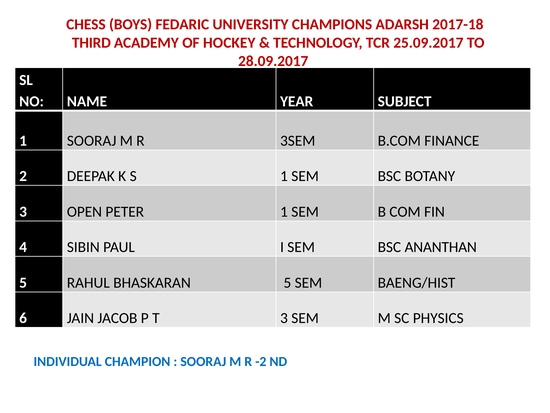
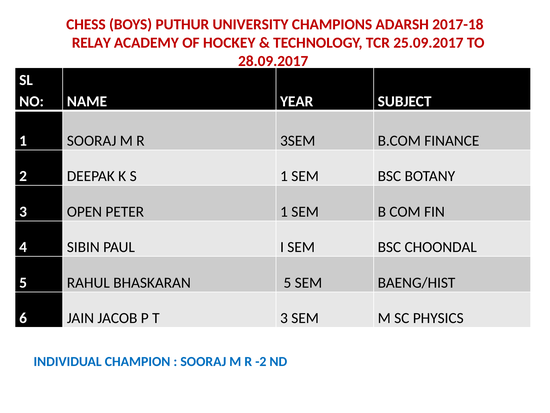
FEDARIC: FEDARIC -> PUTHUR (182, 24)
THIRD: THIRD -> RELAY (91, 43)
ANANTHAN: ANANTHAN -> CHOONDAL (441, 247)
